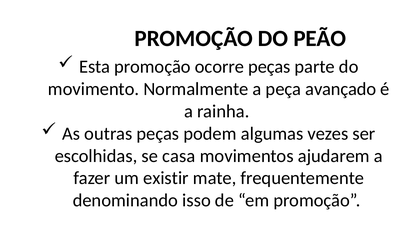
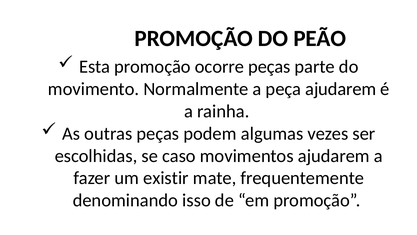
peça avançado: avançado -> ajudarem (341, 89)
casa: casa -> caso (179, 156)
